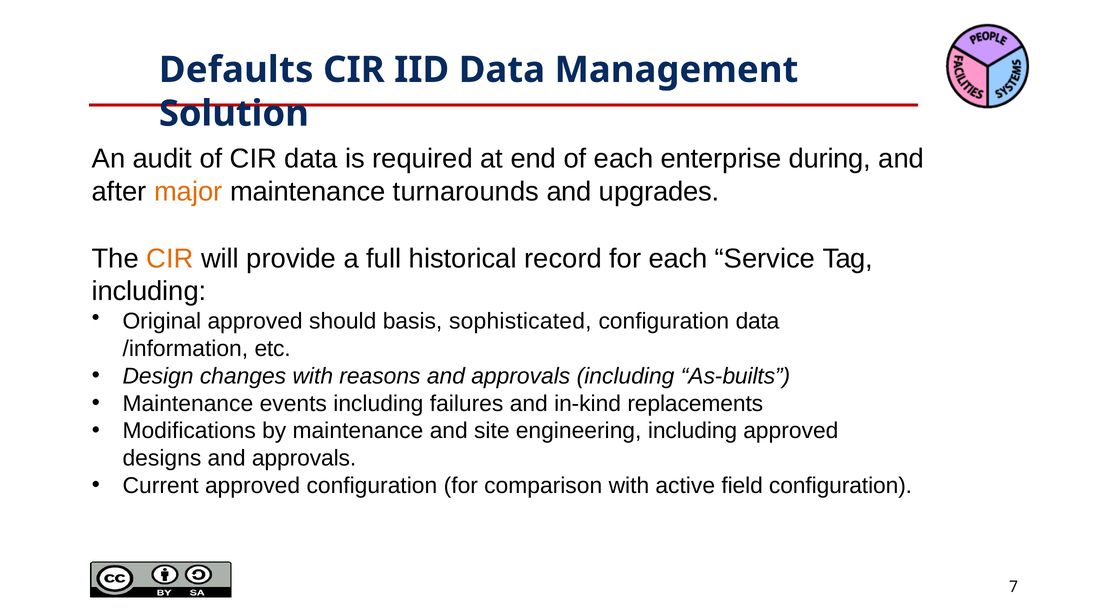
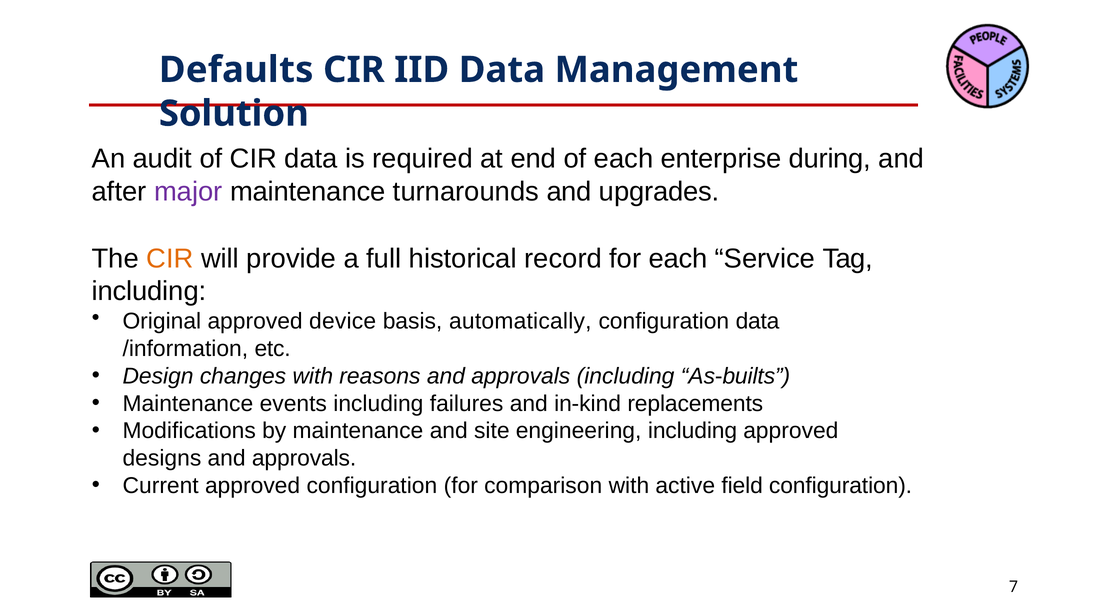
major colour: orange -> purple (188, 192)
should: should -> device (343, 321)
sophisticated: sophisticated -> automatically (520, 321)
